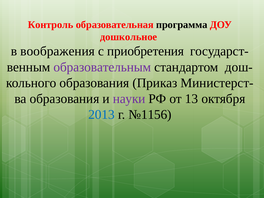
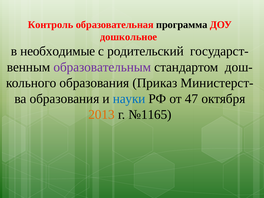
воображения: воображения -> необходимые (58, 51)
приобретения: приобретения -> родительский (146, 51)
науки colour: purple -> blue (129, 99)
13: 13 -> 47 (192, 99)
2013 colour: blue -> orange (102, 115)
№1156: №1156 -> №1165 (150, 115)
